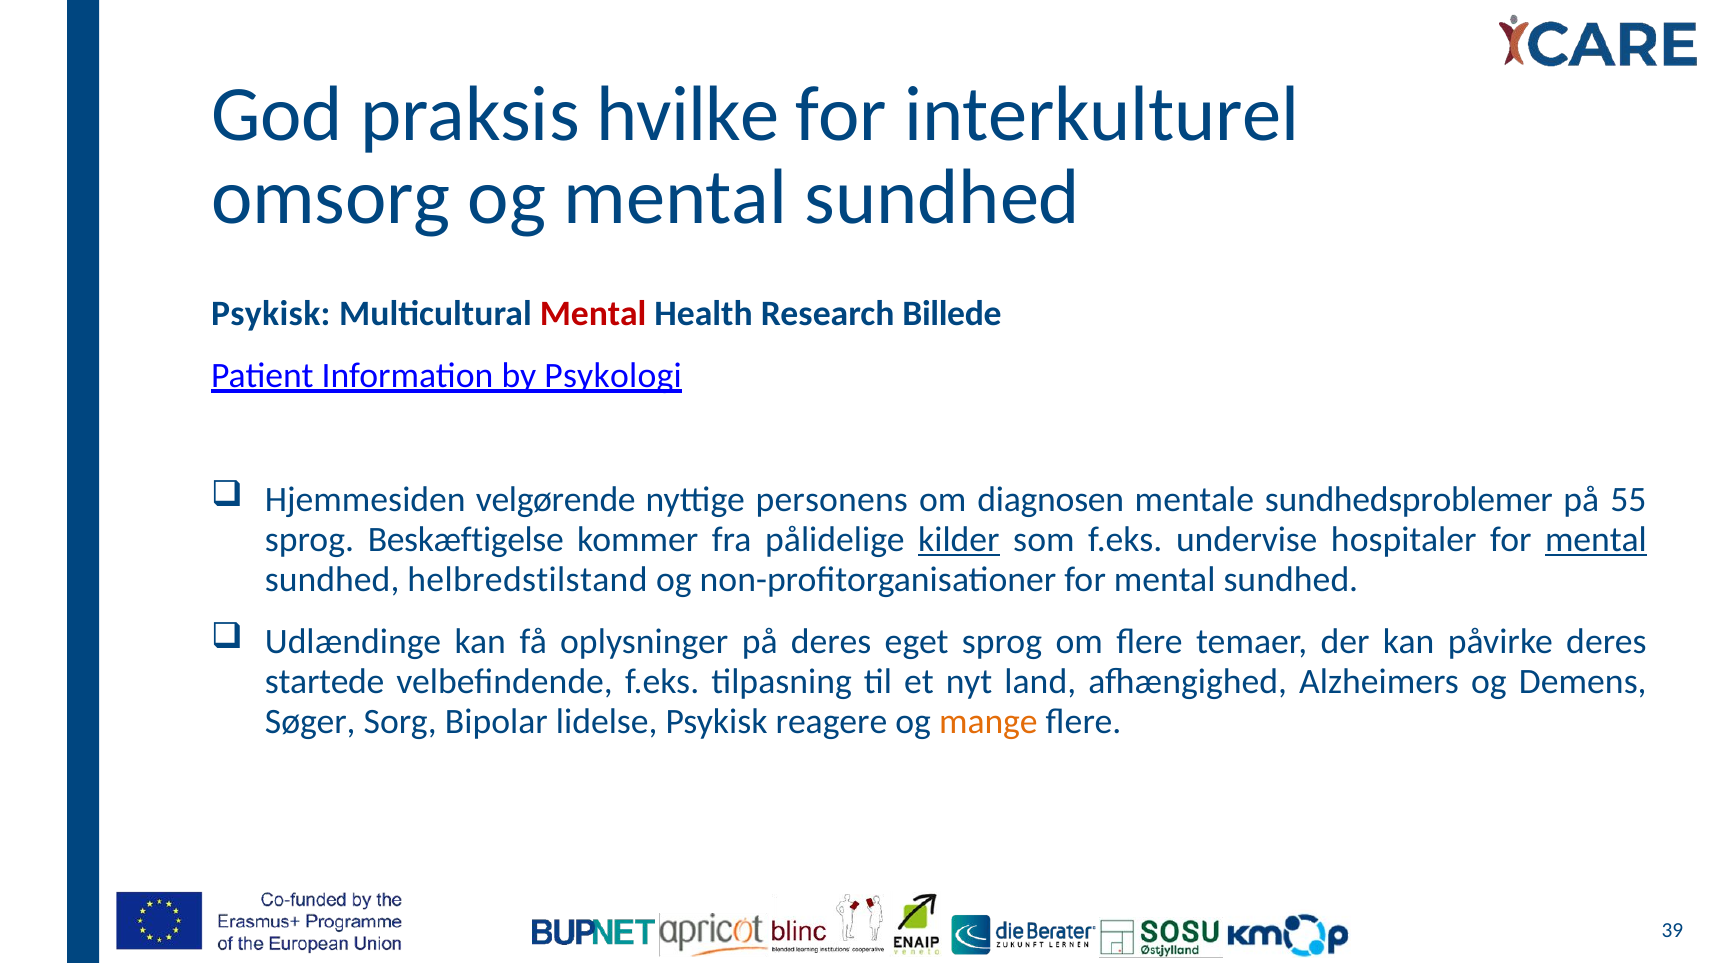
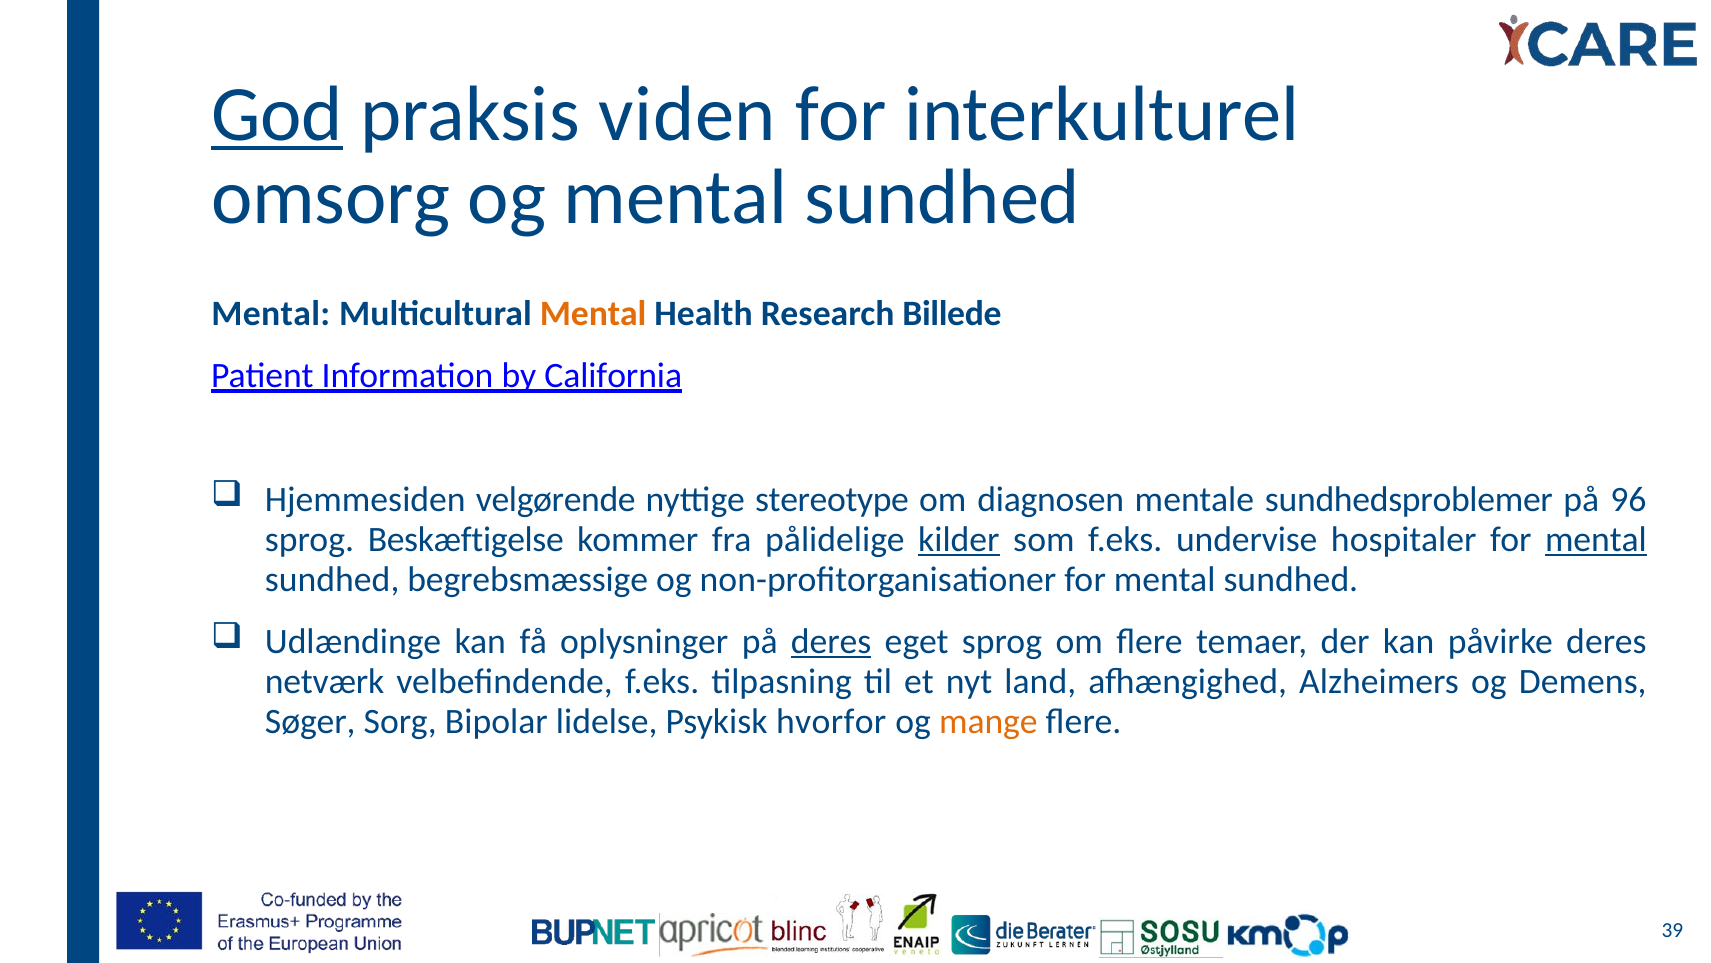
God underline: none -> present (277, 114)
hvilke: hvilke -> viden (687, 114)
Psykisk: Psykisk -> Mental (271, 313)
Mental colour: red -> orange (593, 313)
Psykologi: Psykologi -> California (613, 376)
personens: personens -> stereotype (832, 499)
55: 55 -> 96 (1628, 499)
helbredstilstand: helbredstilstand -> begrebsmæssige (528, 580)
deres underline: none -> present (831, 641)
startede: startede -> netværk (325, 681)
reagere: reagere -> hvorfor (831, 722)
